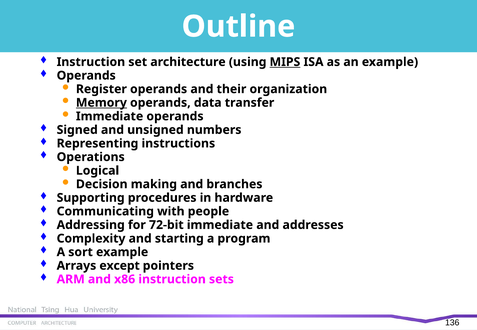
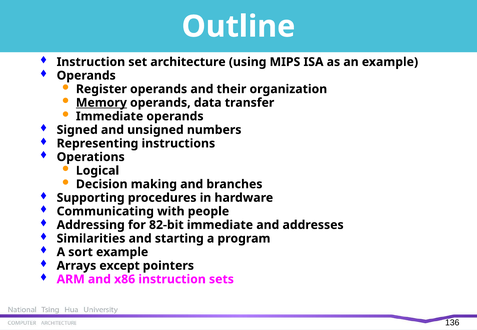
MIPS underline: present -> none (285, 62)
72-bit: 72-bit -> 82-bit (166, 225)
Complexity: Complexity -> Similarities (91, 239)
